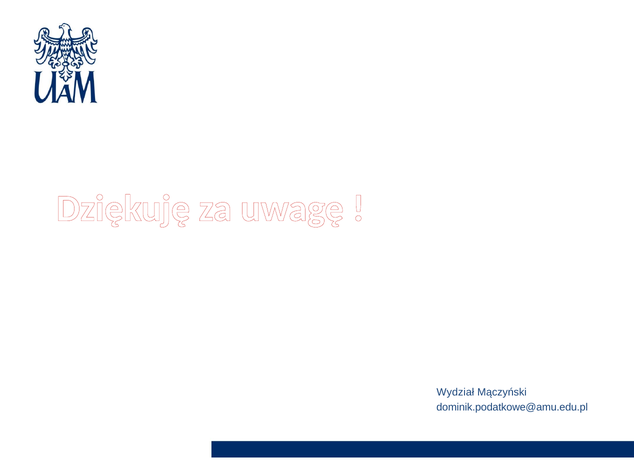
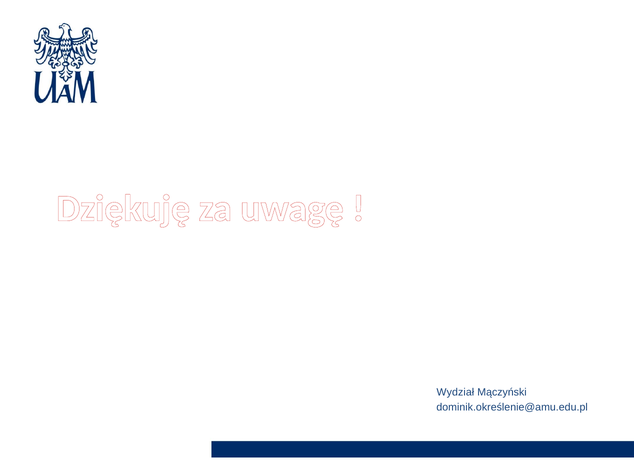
dominik.podatkowe@amu.edu.pl: dominik.podatkowe@amu.edu.pl -> dominik.określenie@amu.edu.pl (512, 408)
